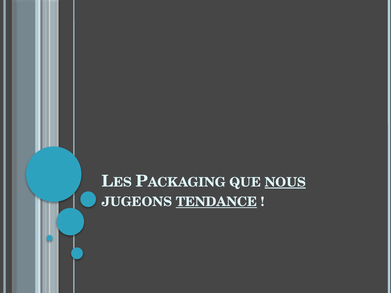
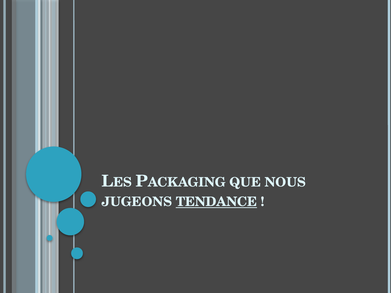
NOUS underline: present -> none (285, 183)
